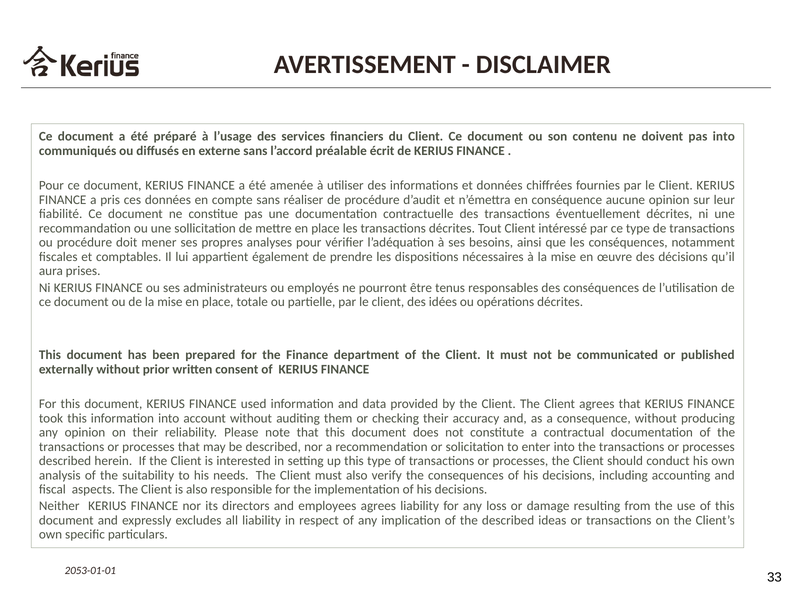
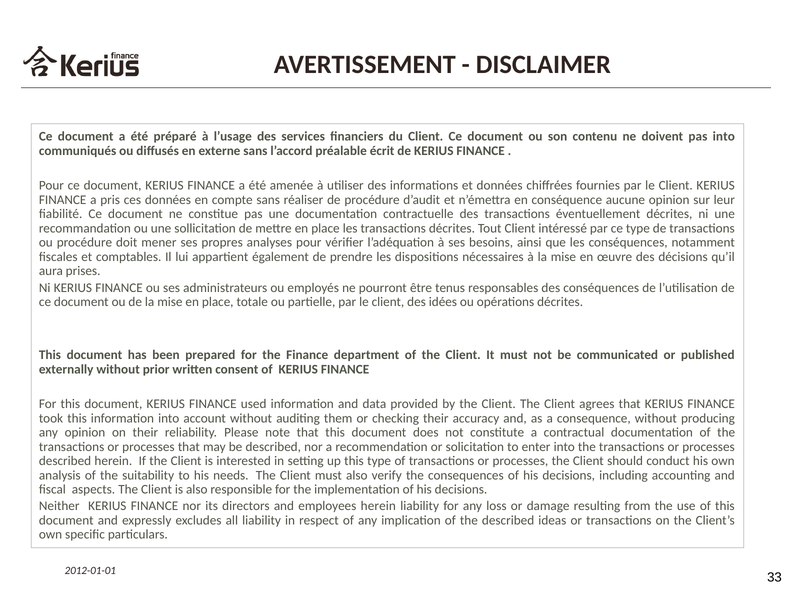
employees agrees: agrees -> herein (378, 506)
2053-01-01: 2053-01-01 -> 2012-01-01 (90, 571)
